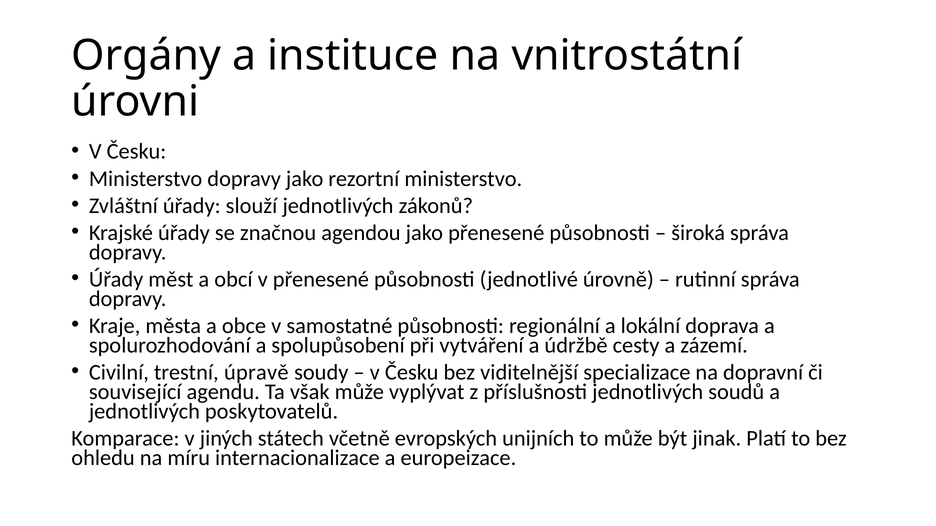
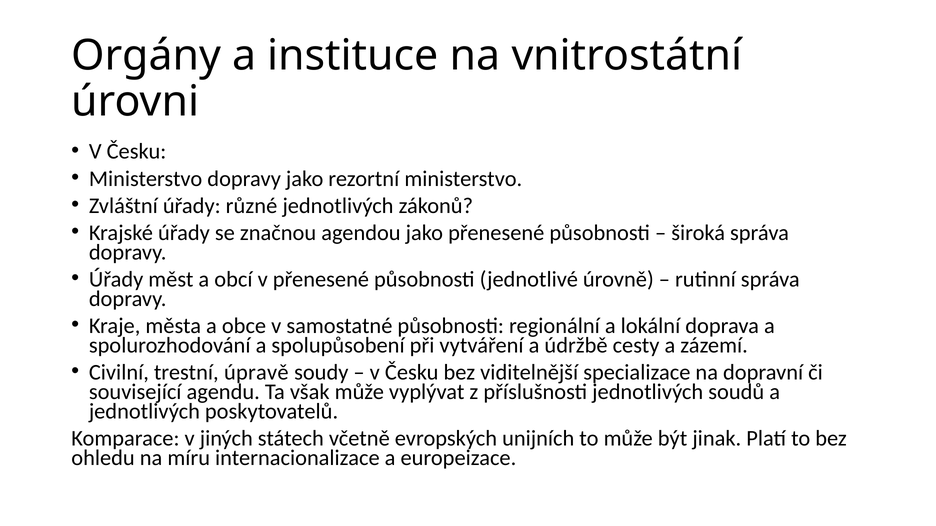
slouží: slouží -> různé (252, 206)
